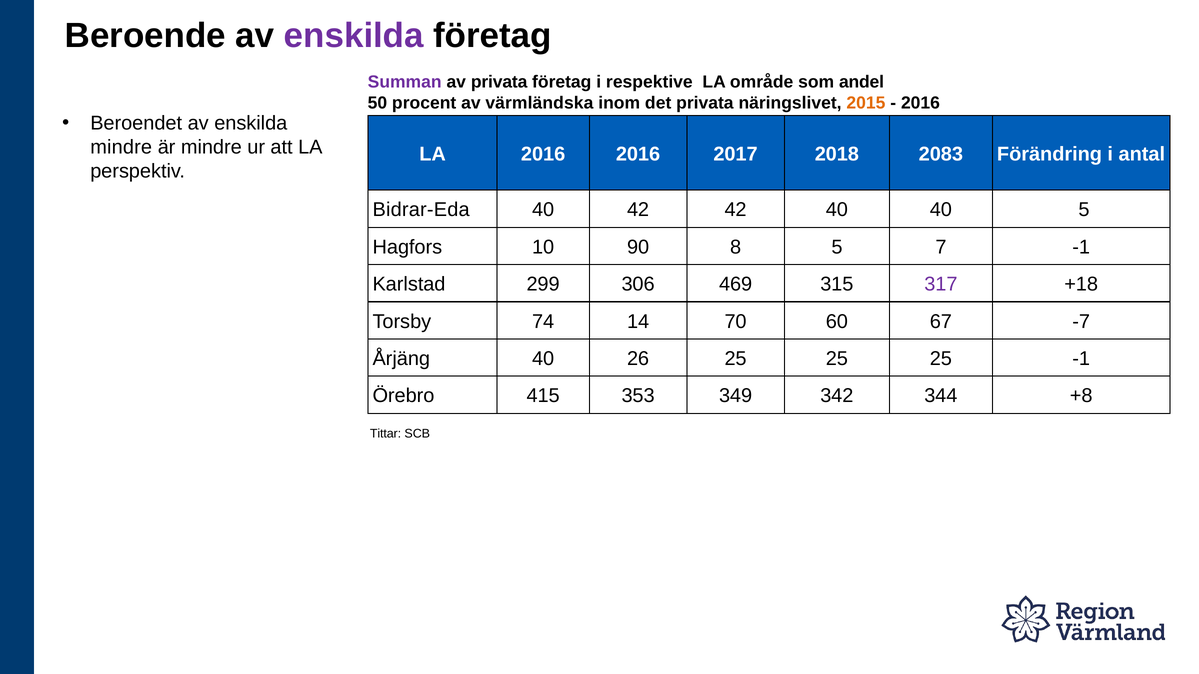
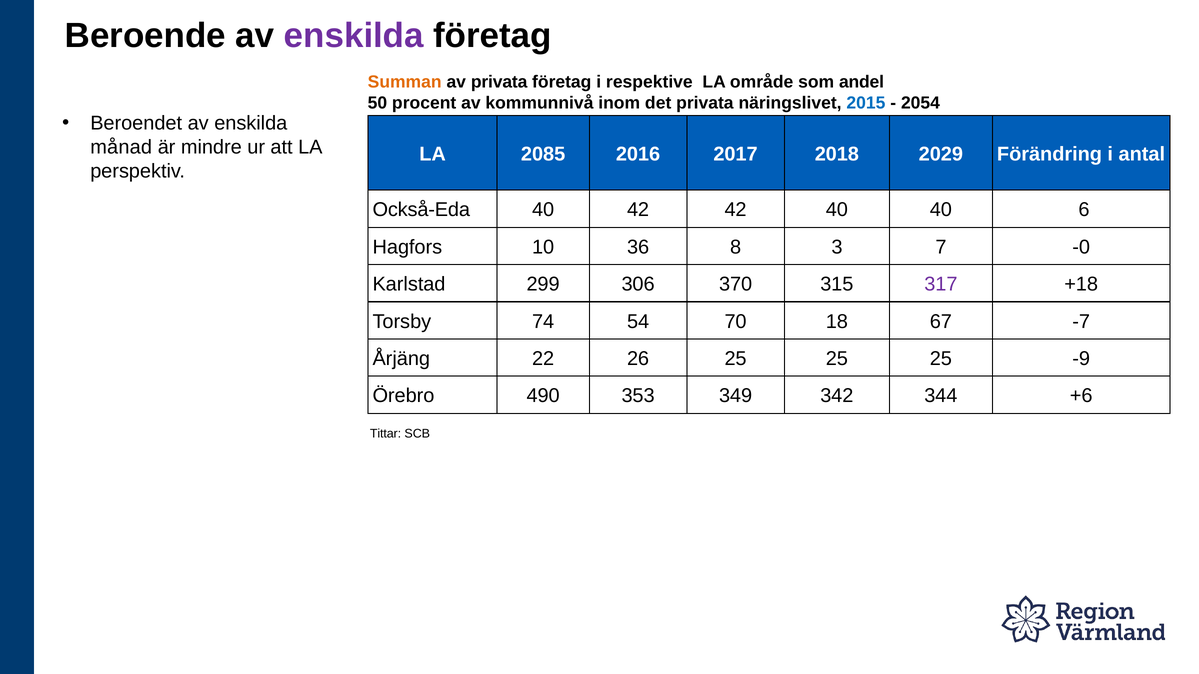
Summan colour: purple -> orange (405, 82)
värmländska: värmländska -> kommunnivå (539, 103)
2015 colour: orange -> blue (866, 103)
2016: 2016 -> 2054 (920, 103)
mindre: mindre -> månad (121, 147)
LA 2016: 2016 -> 2085 (543, 154)
2083: 2083 -> 2029 (941, 154)
Bidrar-Eda: Bidrar-Eda -> Också-Eda (421, 210)
40 5: 5 -> 6 (1084, 210)
90: 90 -> 36 (638, 247)
8 5: 5 -> 3 (837, 247)
7 -1: -1 -> -0 (1081, 247)
469: 469 -> 370 (736, 284)
14: 14 -> 54 (638, 322)
60: 60 -> 18 (837, 322)
Årjäng 40: 40 -> 22 (543, 359)
25 -1: -1 -> -9 (1081, 359)
415: 415 -> 490 (543, 396)
+8: +8 -> +6 (1081, 396)
